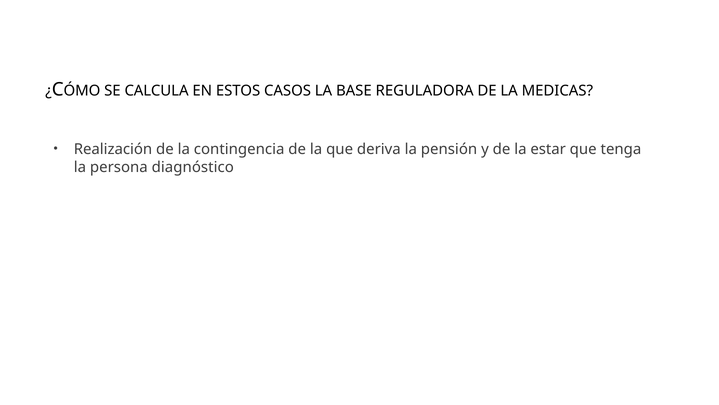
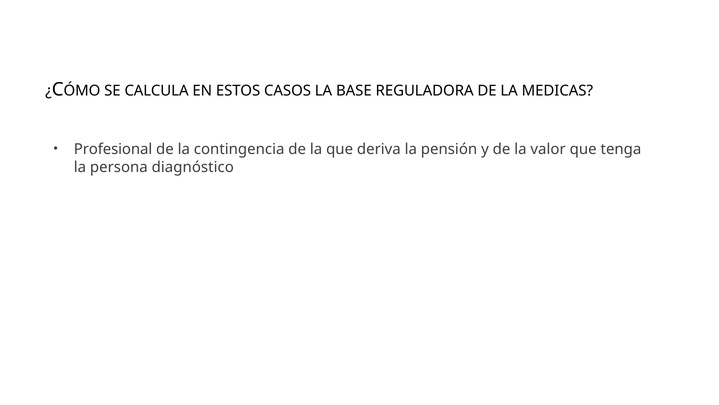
Realización: Realización -> Profesional (113, 149)
estar: estar -> valor (548, 149)
